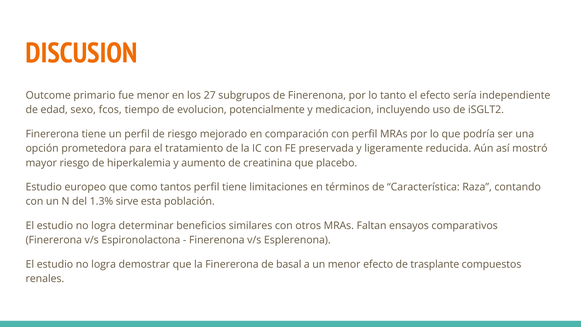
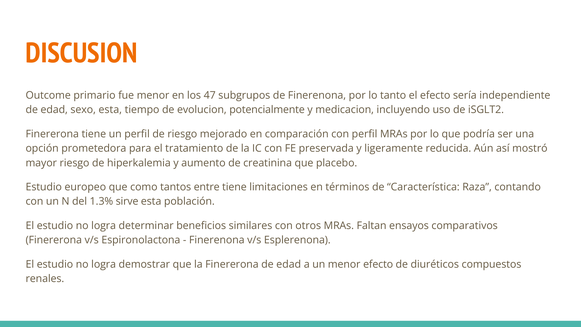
27: 27 -> 47 (210, 95)
sexo fcos: fcos -> esta (110, 110)
tantos perfil: perfil -> entre (207, 187)
Finererona de basal: basal -> edad (289, 264)
trasplante: trasplante -> diuréticos (435, 264)
